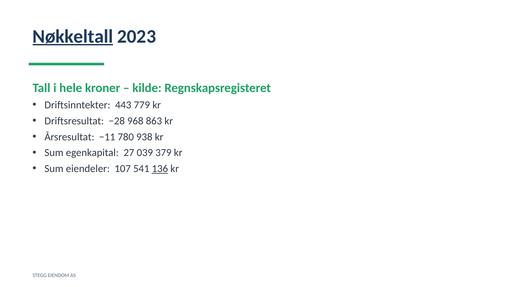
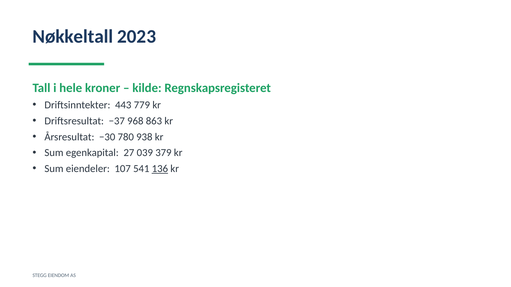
Nøkkeltall underline: present -> none (73, 36)
−28: −28 -> −37 (117, 121)
−11: −11 -> −30 (107, 137)
